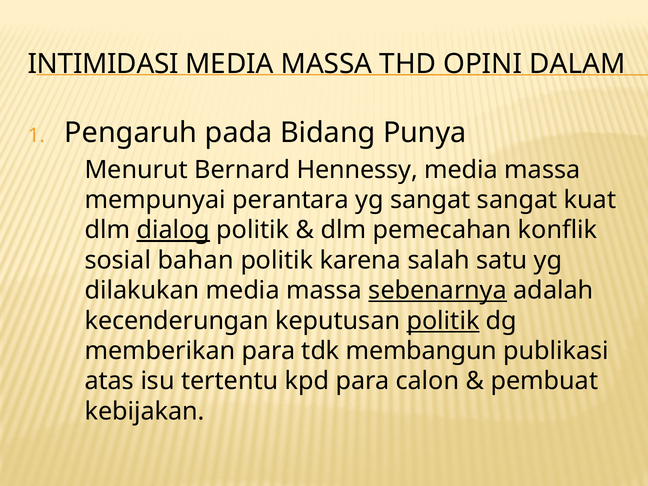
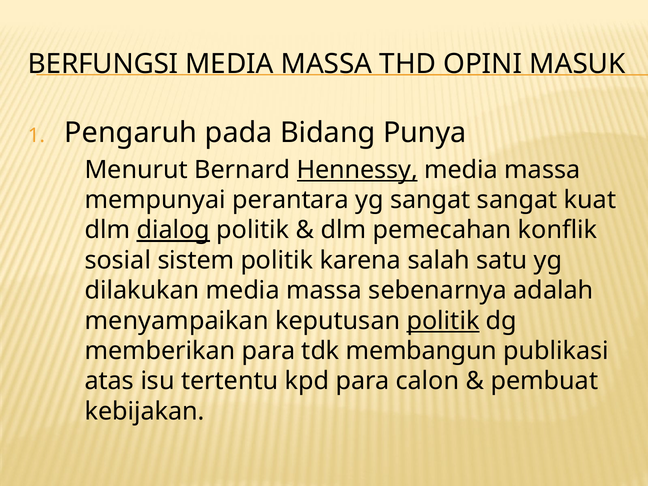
INTIMIDASI: INTIMIDASI -> BERFUNGSI (103, 64)
DALAM: DALAM -> MASUK (577, 64)
Hennessy underline: none -> present (357, 170)
bahan: bahan -> sistem (196, 260)
sebenarnya underline: present -> none (438, 291)
kecenderungan: kecenderungan -> menyampaikan (177, 321)
